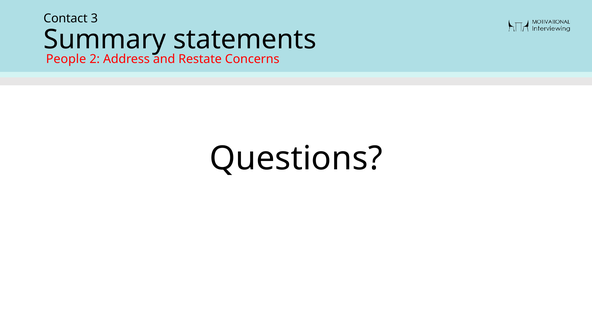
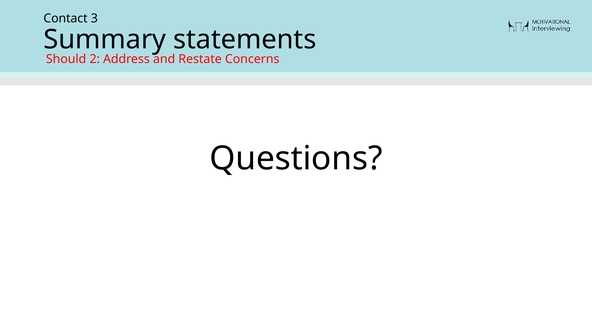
People: People -> Should (66, 59)
